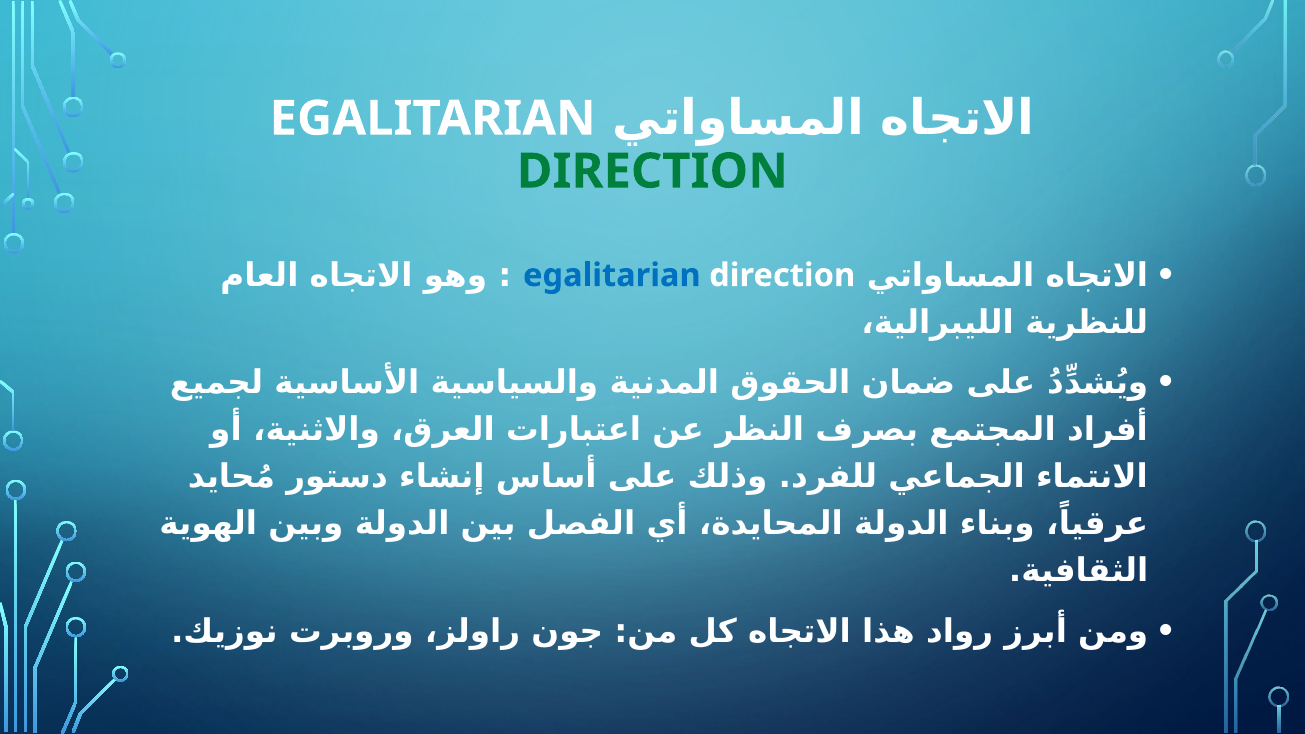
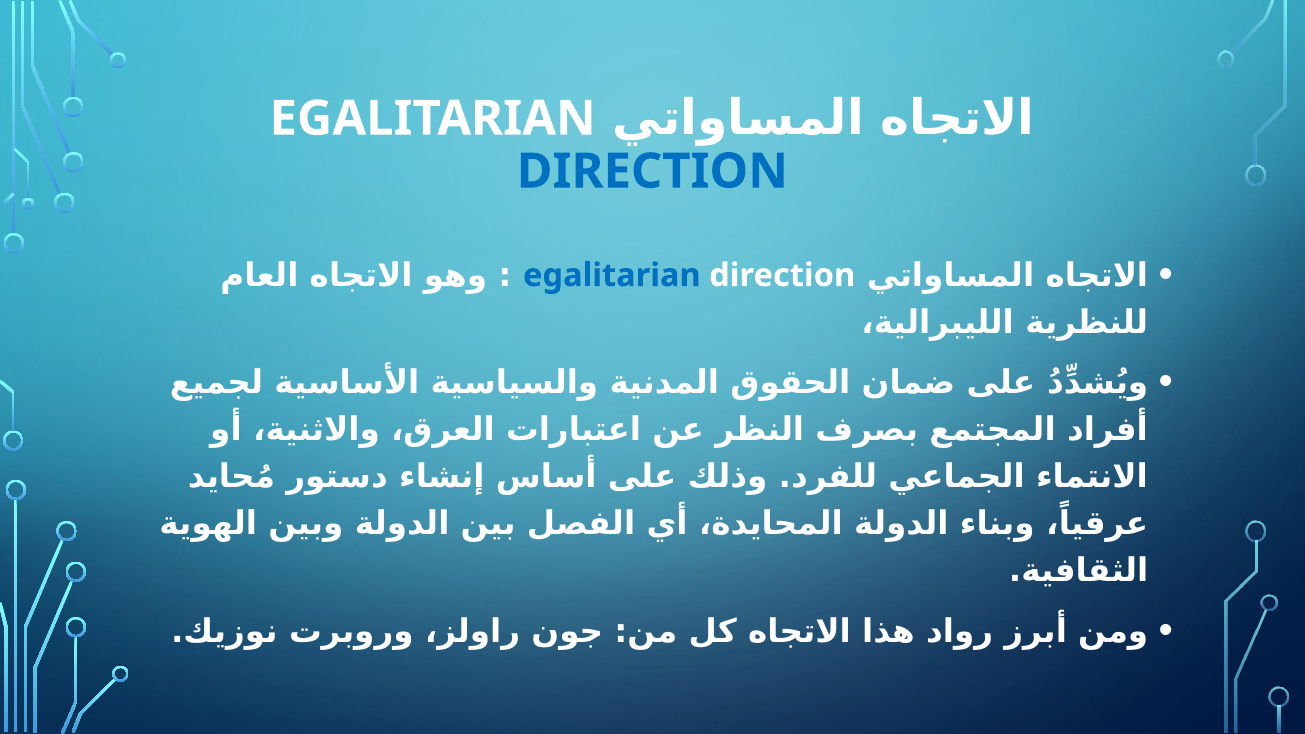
DIRECTION colour: green -> blue (652, 171)
